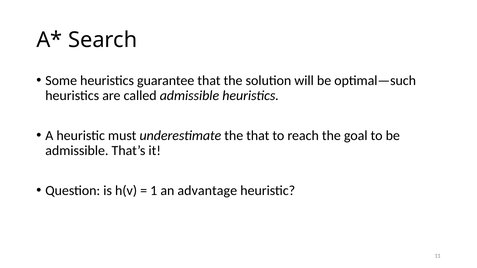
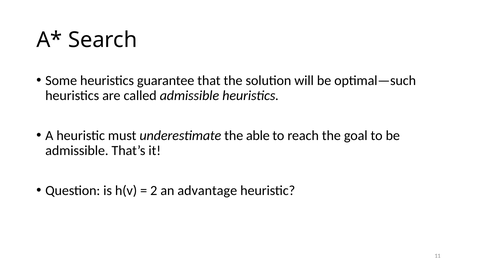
the that: that -> able (258, 136)
1: 1 -> 2 (154, 191)
